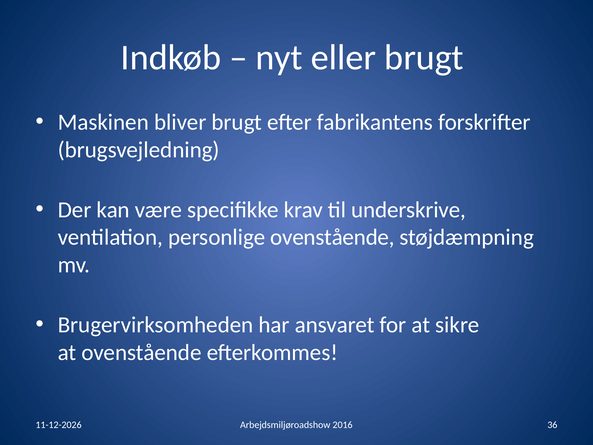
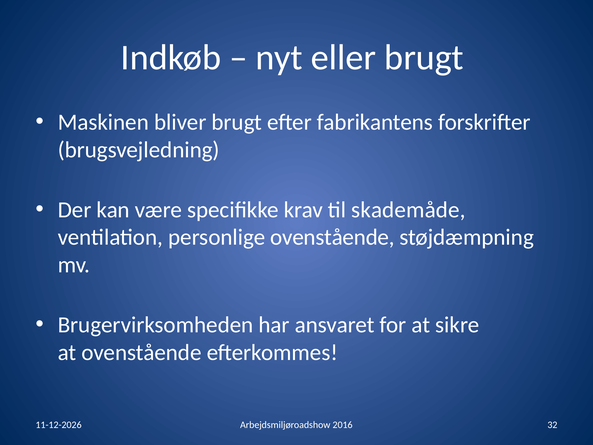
underskrive: underskrive -> skademåde (408, 210)
36: 36 -> 32 (552, 425)
